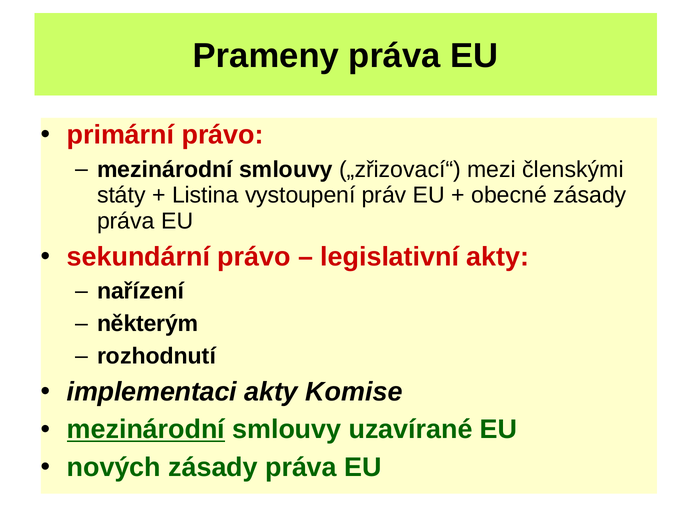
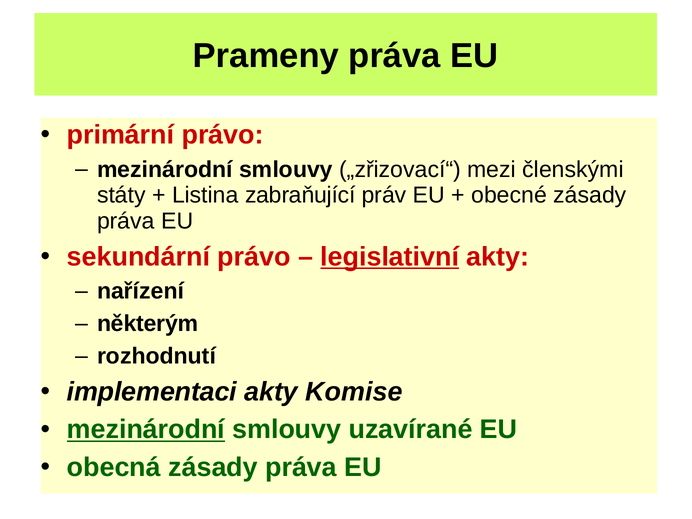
vystoupení: vystoupení -> zabraňující (300, 195)
legislativní underline: none -> present (390, 257)
nových: nových -> obecná (114, 467)
